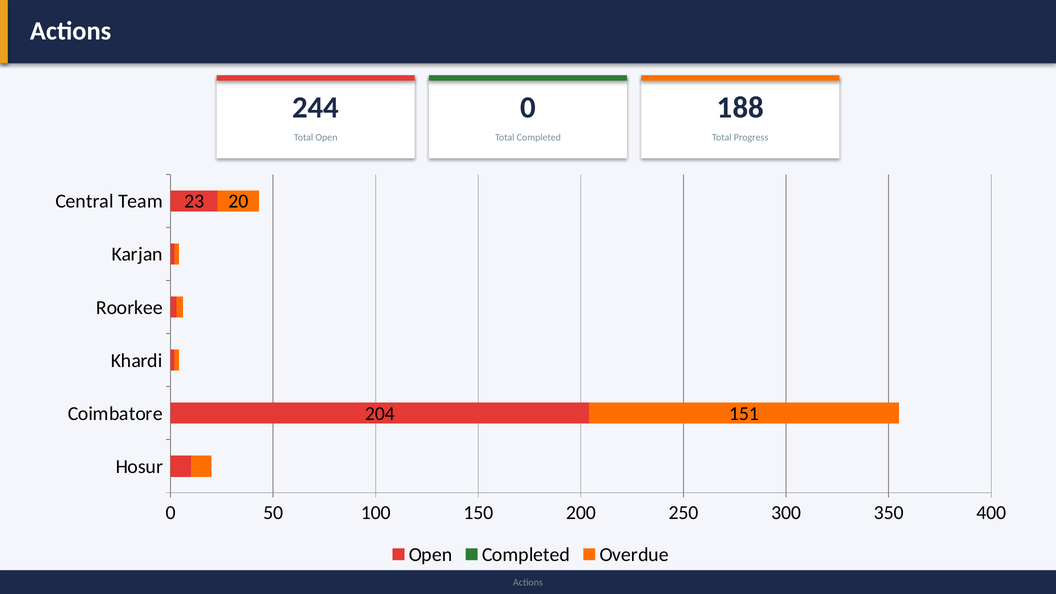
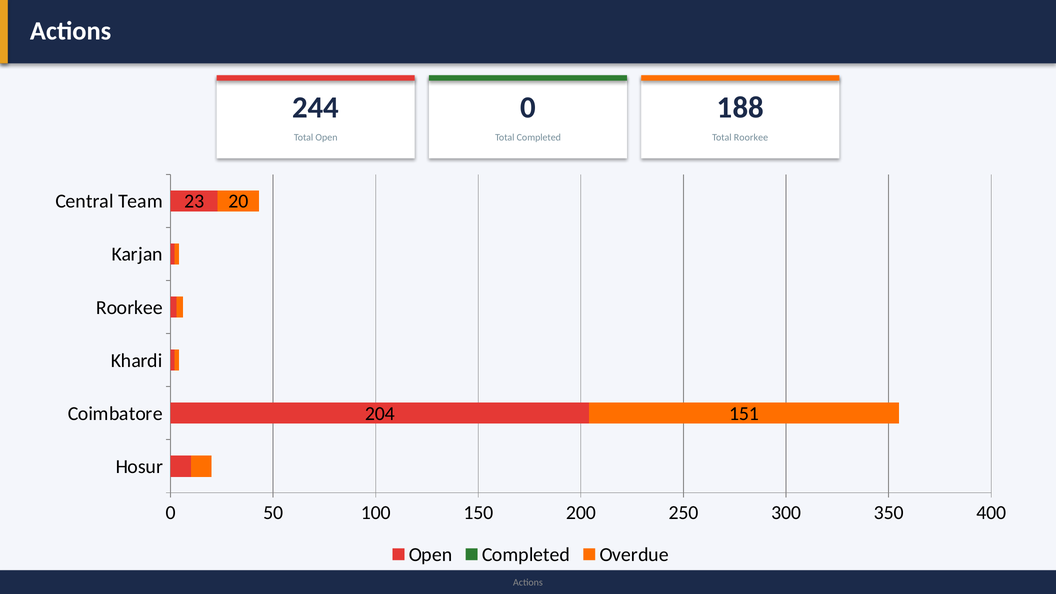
Total Progress: Progress -> Roorkee (751, 137)
